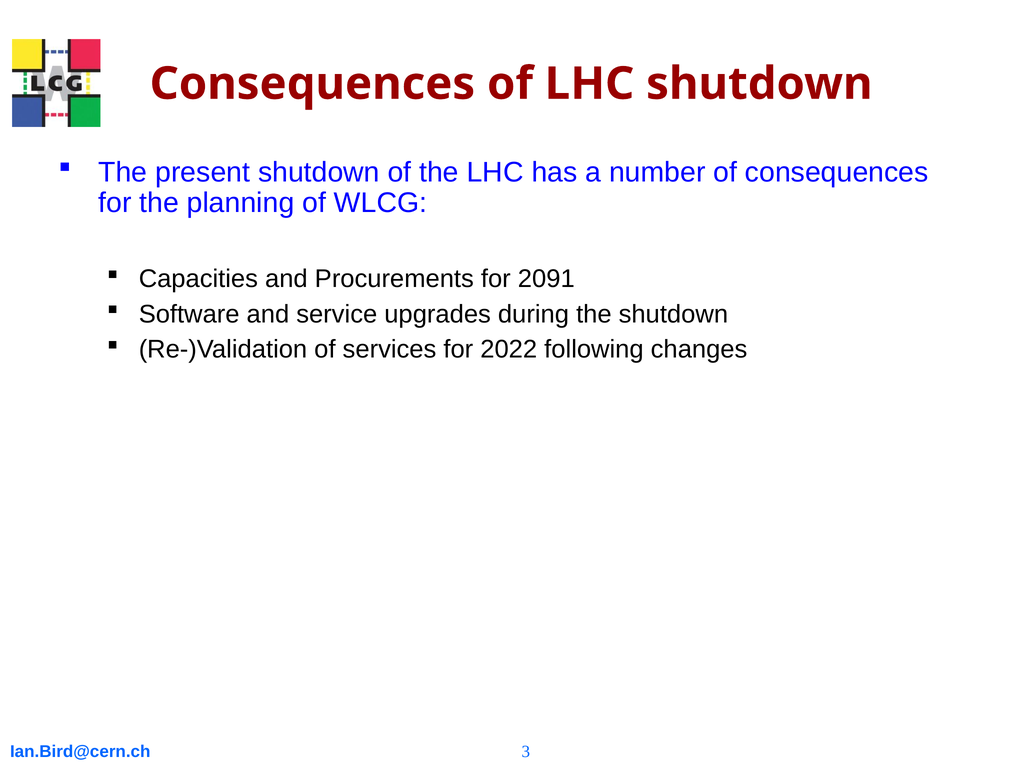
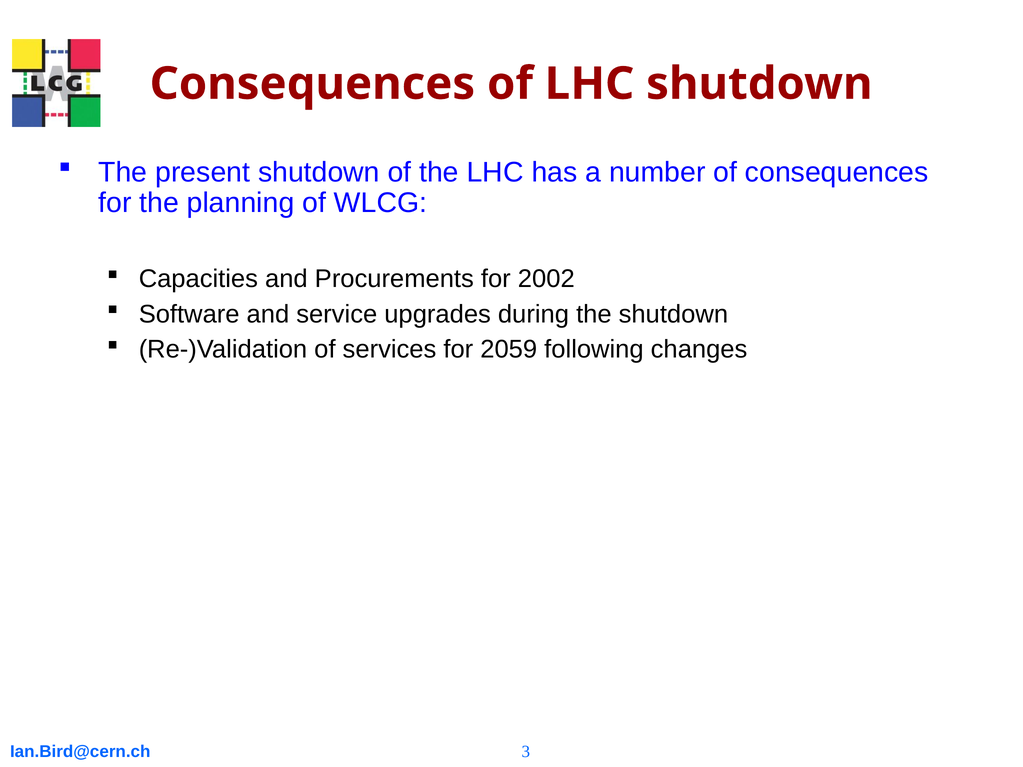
2091: 2091 -> 2002 (546, 279)
2022: 2022 -> 2059 (509, 350)
